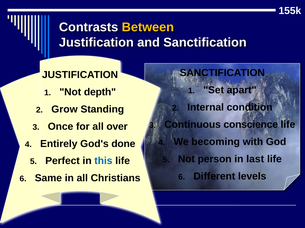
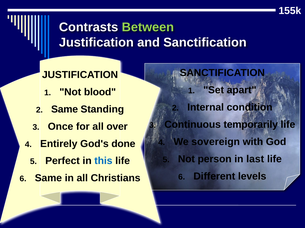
Between colour: yellow -> light green (148, 27)
depth: depth -> blood (100, 92)
Grow: Grow -> Same (65, 110)
conscience: conscience -> temporarily (251, 125)
becoming: becoming -> sovereign (216, 142)
